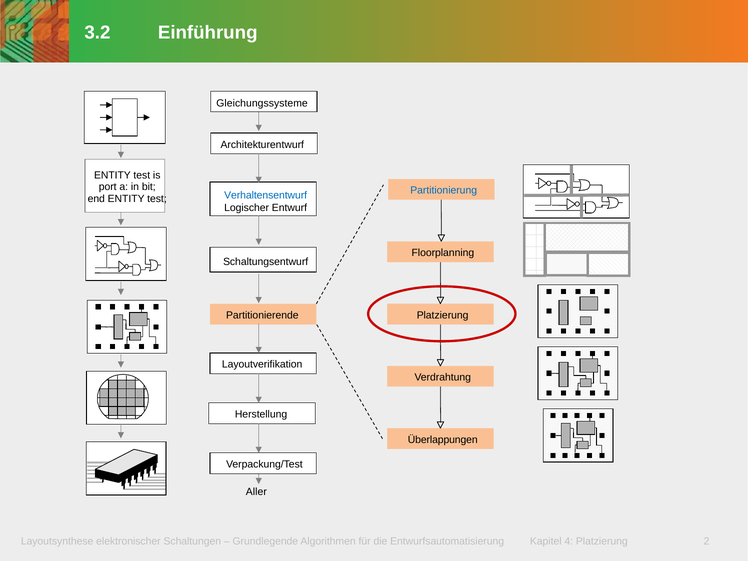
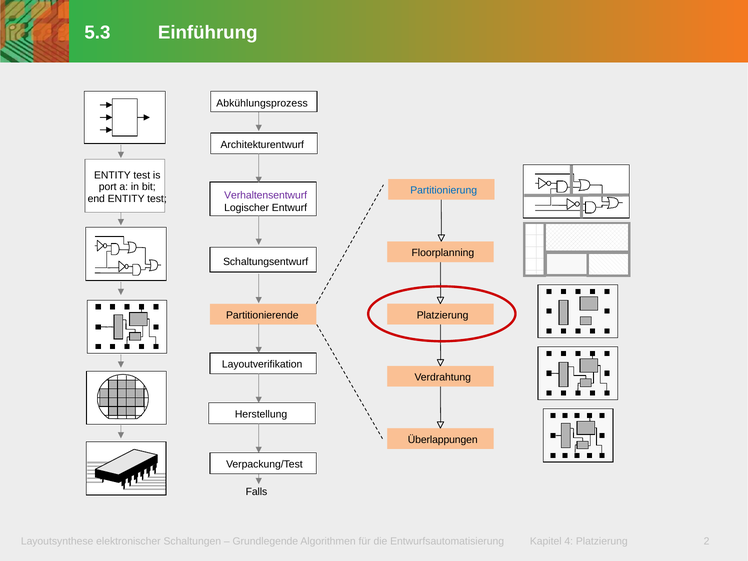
3.2: 3.2 -> 5.3 (97, 32)
Gleichungssysteme: Gleichungssysteme -> Abkühlungsprozess (262, 103)
Verhaltensentwurf colour: blue -> purple (266, 195)
Aller: Aller -> Falls (256, 492)
